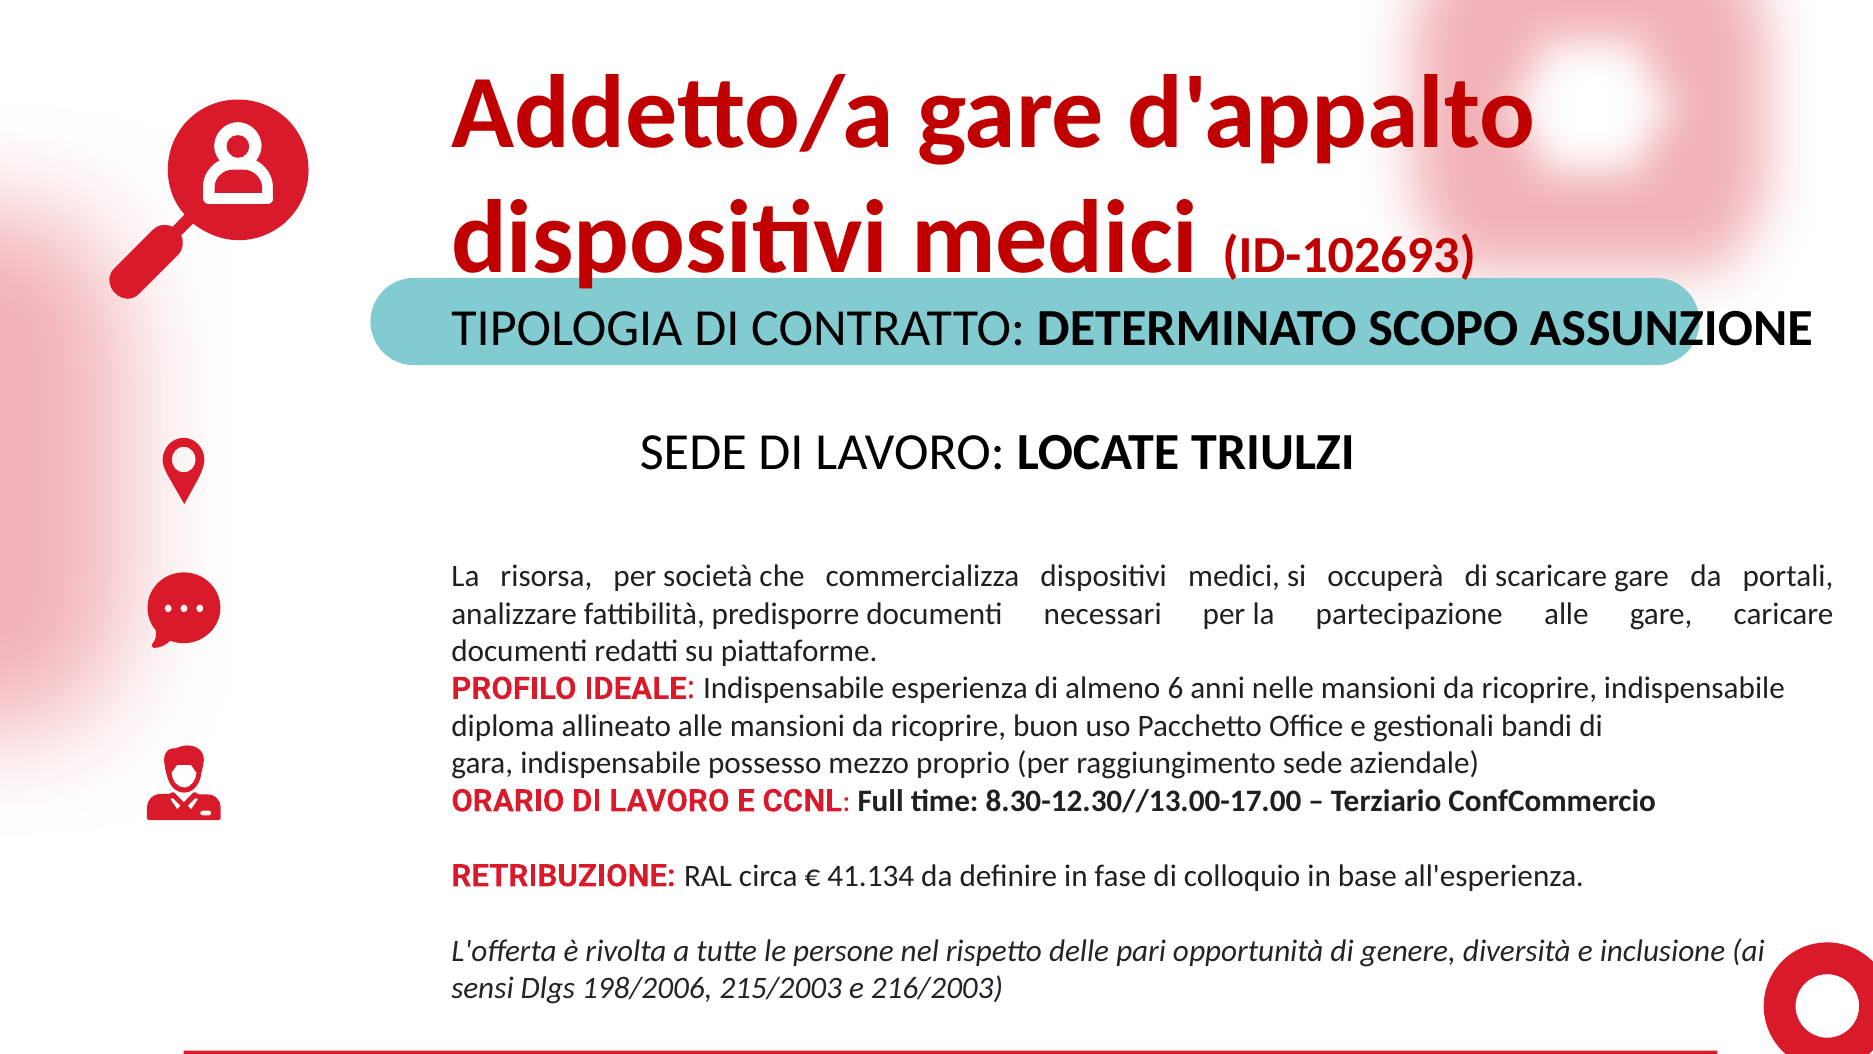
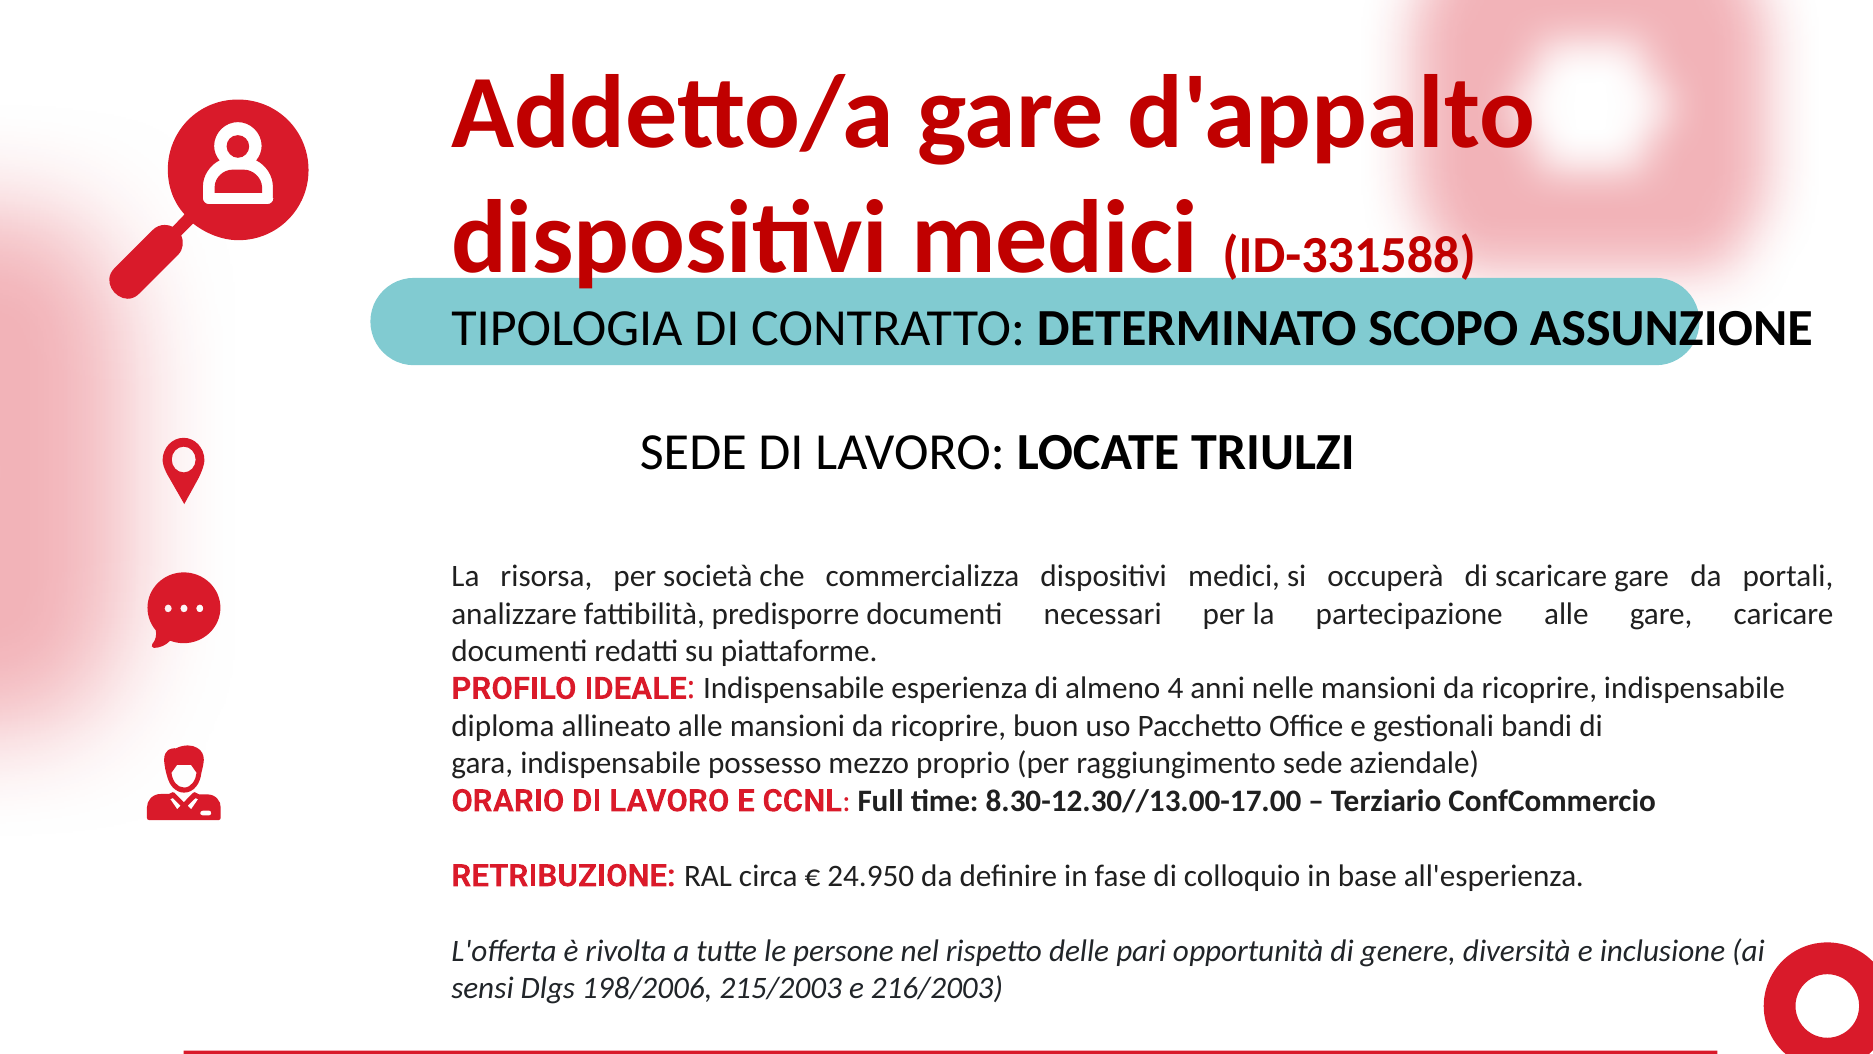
ID-102693: ID-102693 -> ID-331588 (1349, 255)
6: 6 -> 4 (1175, 688)
41.134: 41.134 -> 24.950 (871, 876)
